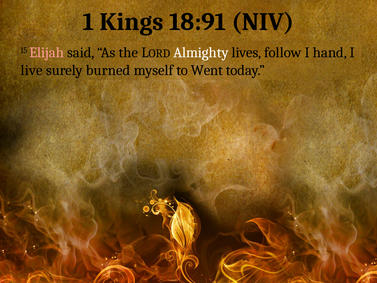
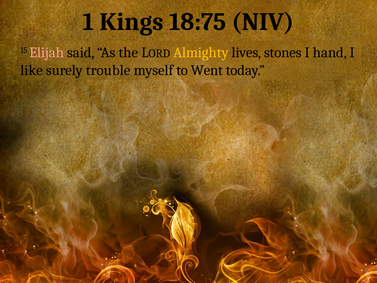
18:91: 18:91 -> 18:75 (198, 22)
Almighty colour: white -> yellow (201, 53)
follow: follow -> stones (283, 53)
live: live -> like (32, 70)
burned: burned -> trouble (108, 70)
